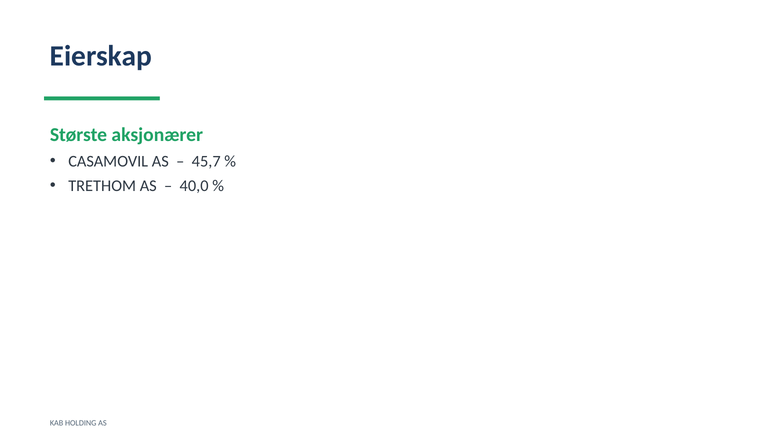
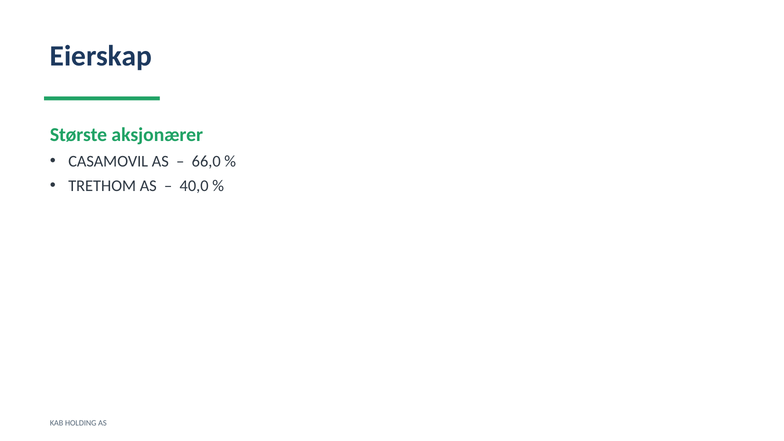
45,7: 45,7 -> 66,0 (206, 161)
